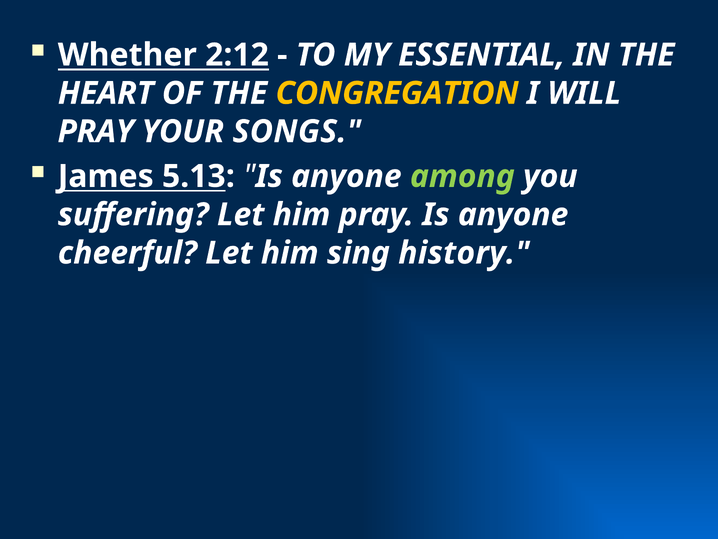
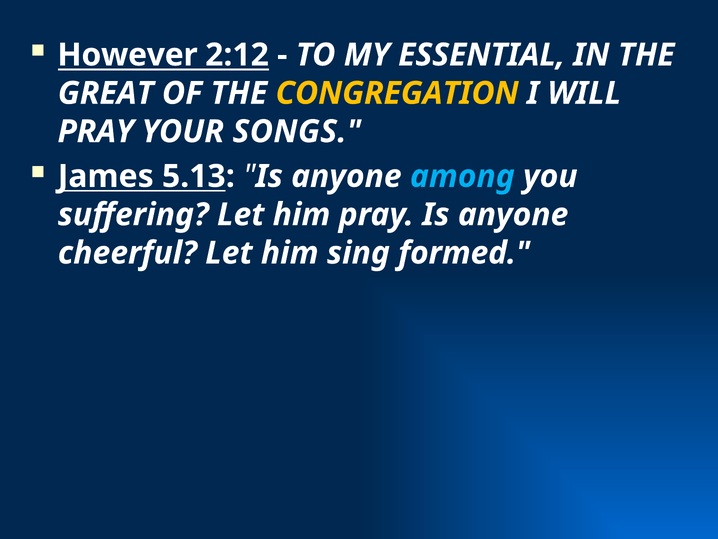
Whether: Whether -> However (128, 55)
HEART: HEART -> GREAT (106, 93)
among colour: light green -> light blue (462, 176)
history: history -> formed (464, 253)
